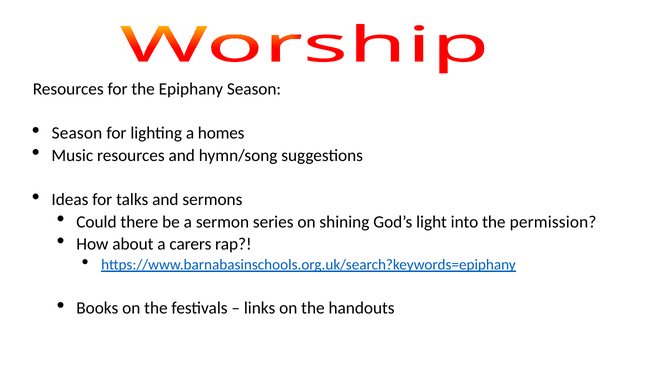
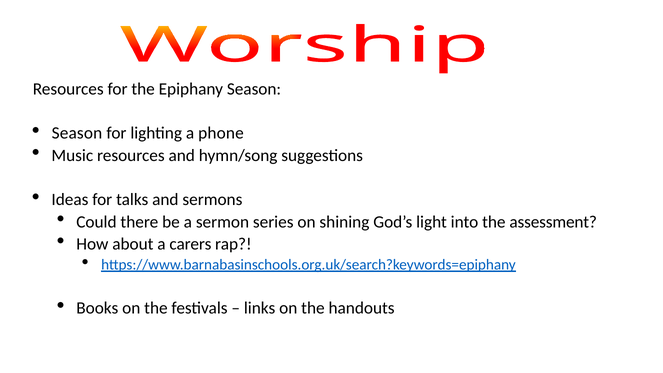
homes: homes -> phone (221, 133)
permission: permission -> assessment (553, 222)
